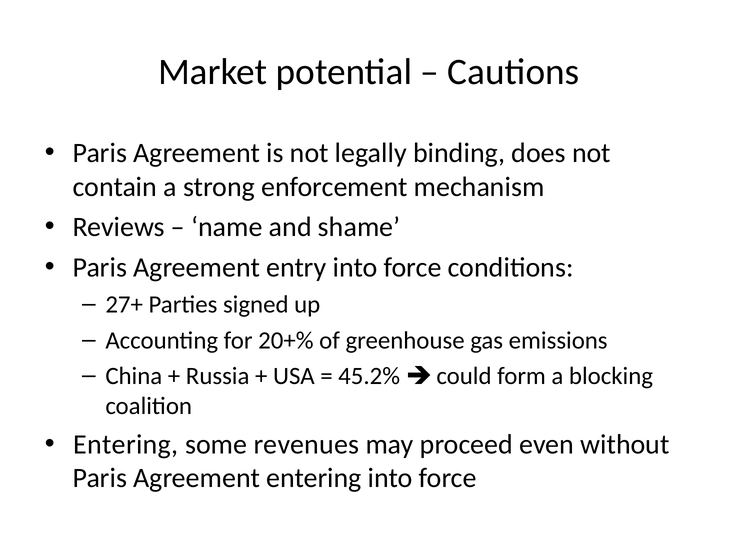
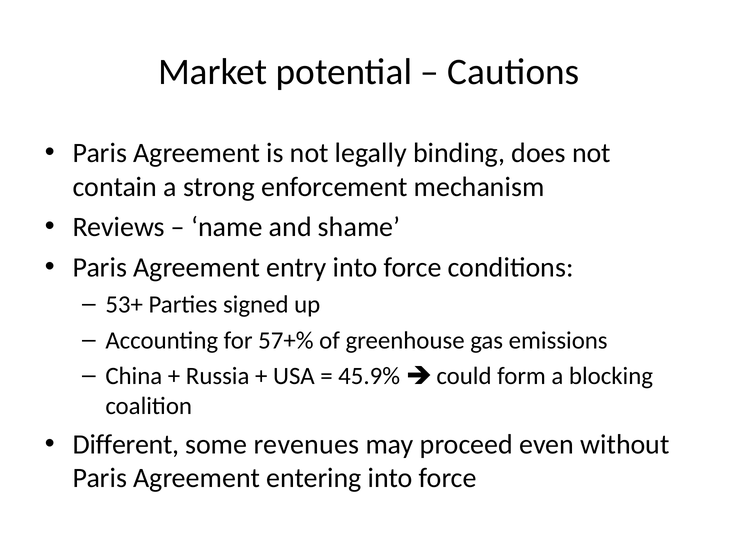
27+: 27+ -> 53+ (124, 304)
20+%: 20+% -> 57+% (286, 340)
45.2%: 45.2% -> 45.9% (369, 376)
Entering: Entering -> Different (126, 444)
